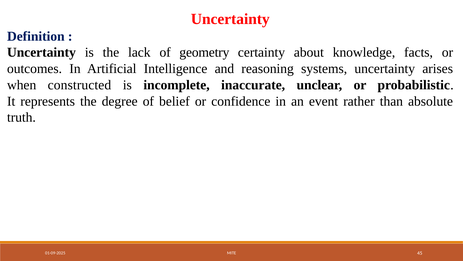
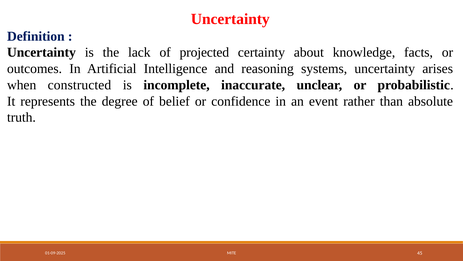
geometry: geometry -> projected (204, 52)
